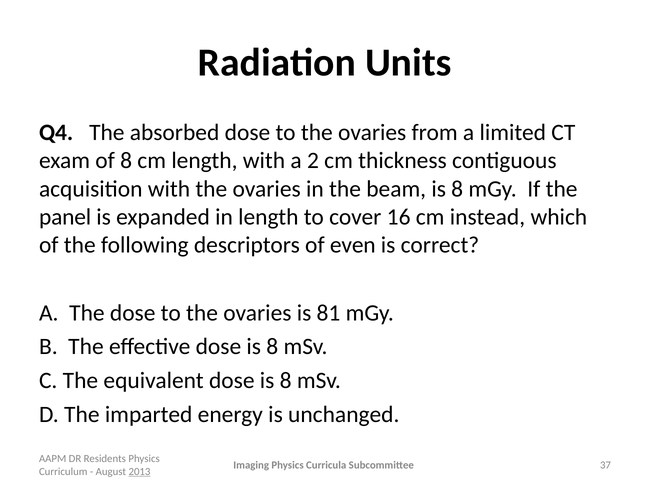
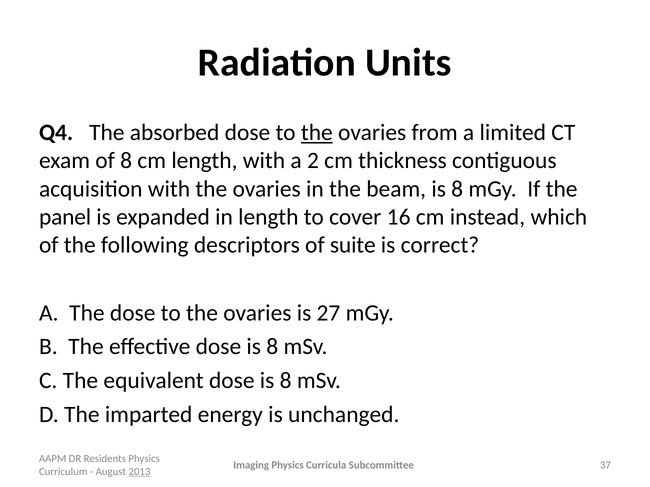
the underline: none -> present (317, 133)
even: even -> suite (353, 245)
81: 81 -> 27 (328, 313)
